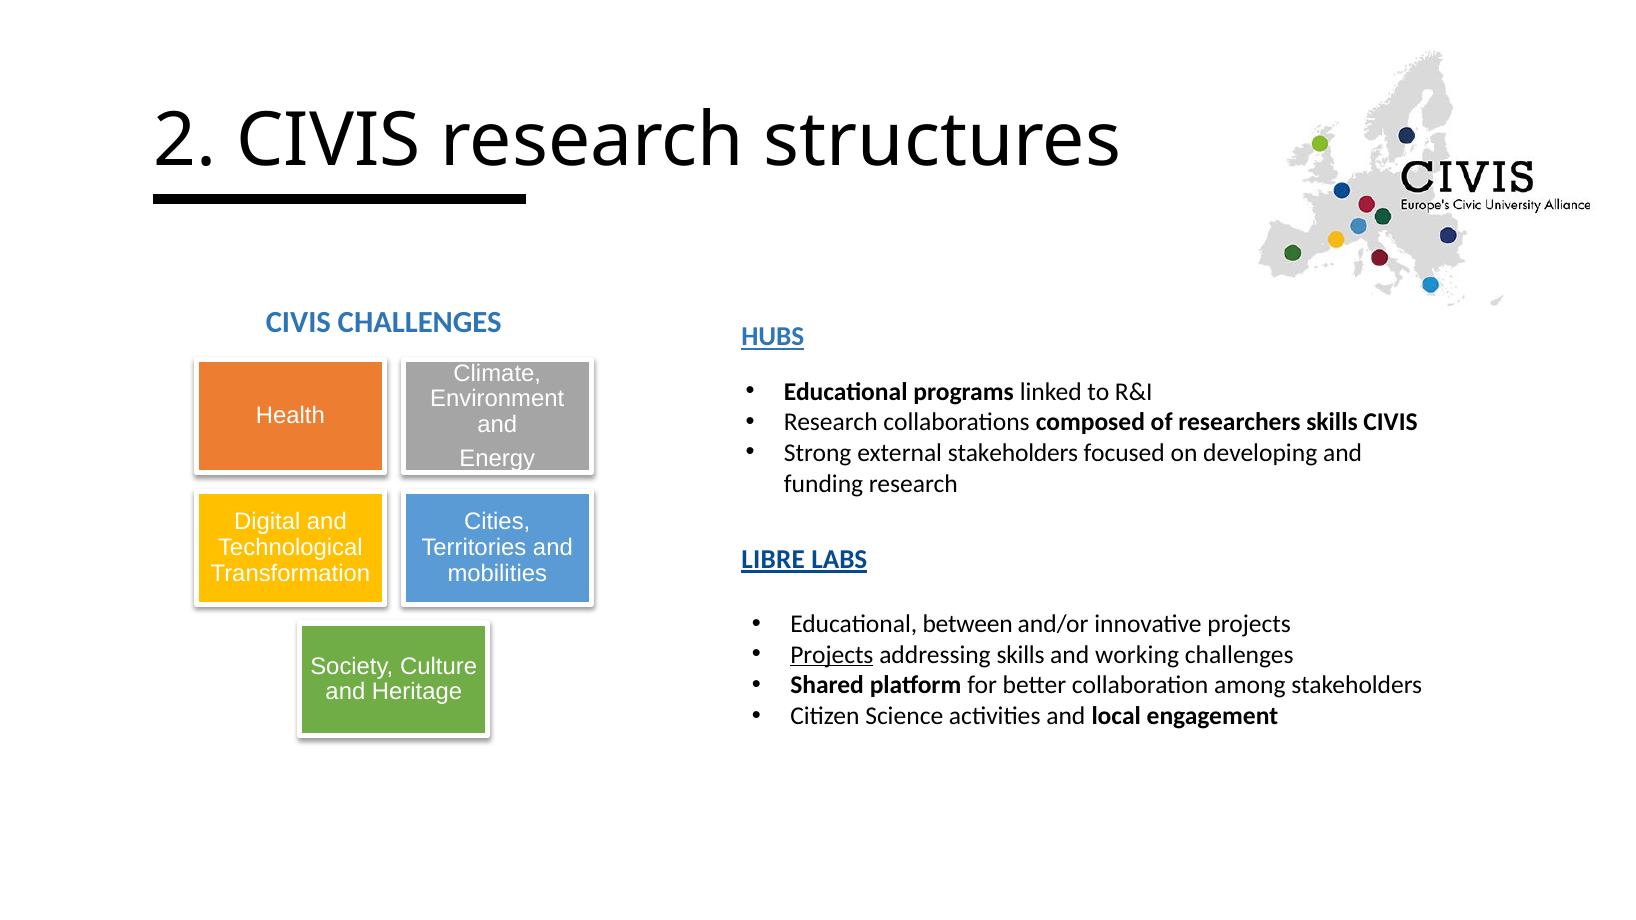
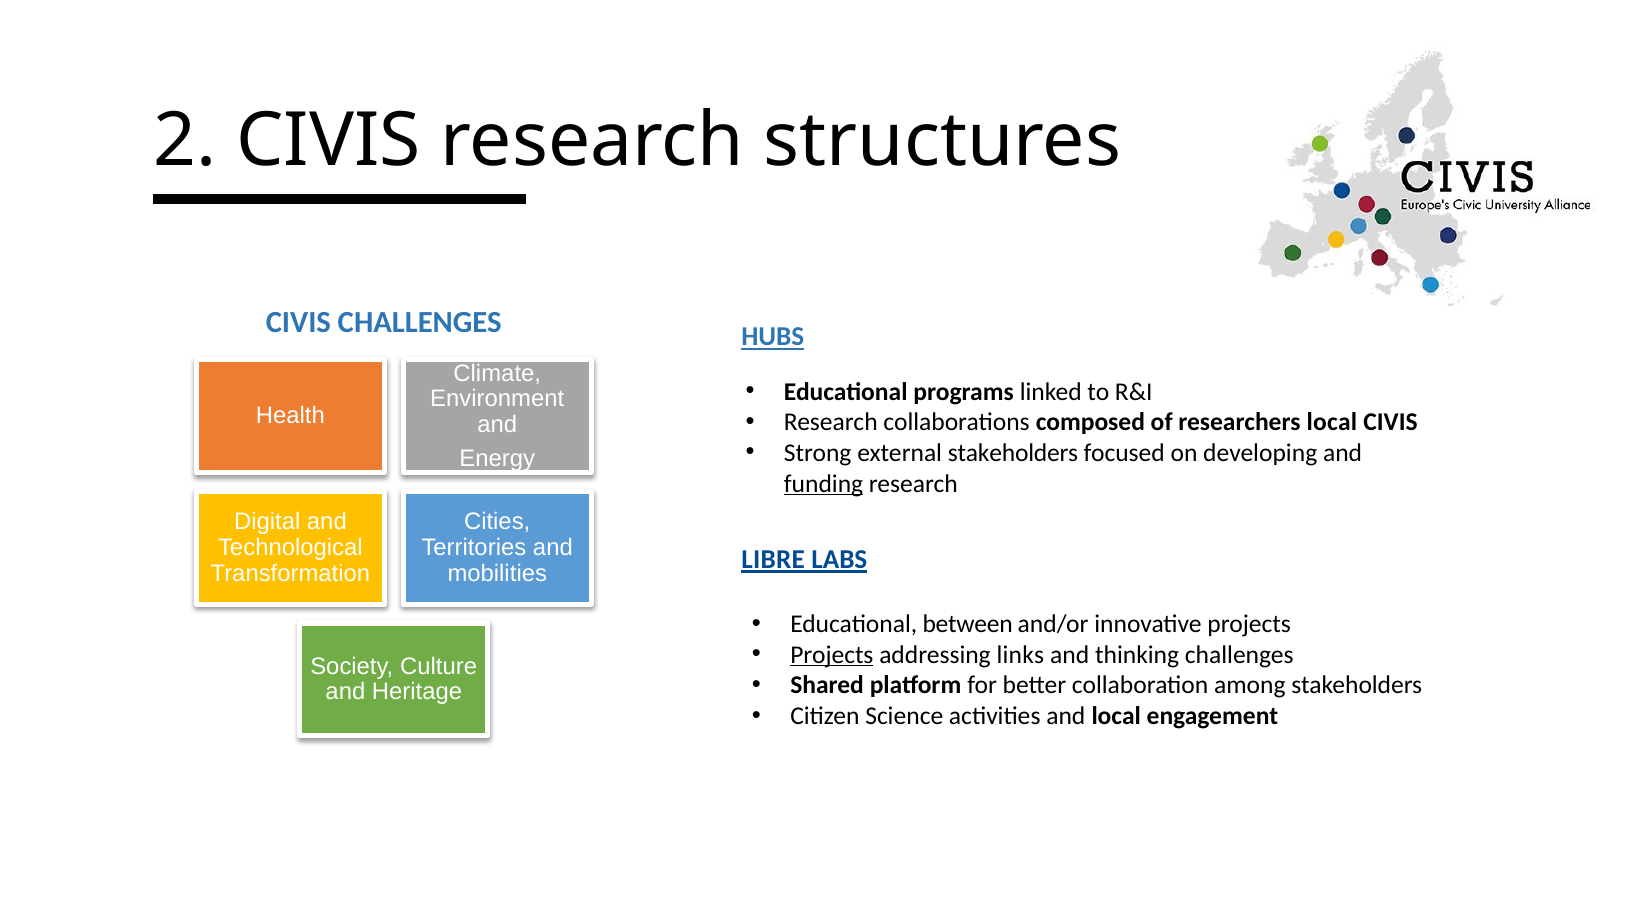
researchers skills: skills -> local (1332, 422)
funding underline: none -> present (824, 484)
addressing skills: skills -> links (1020, 655)
working: working -> thinking (1137, 655)
